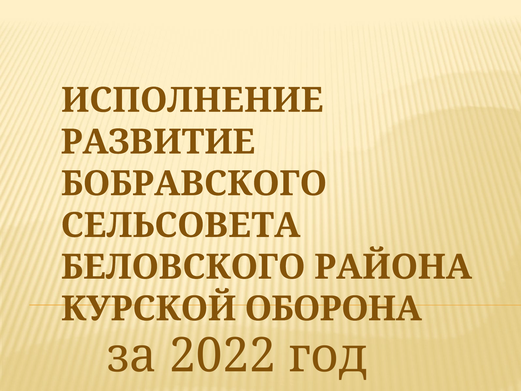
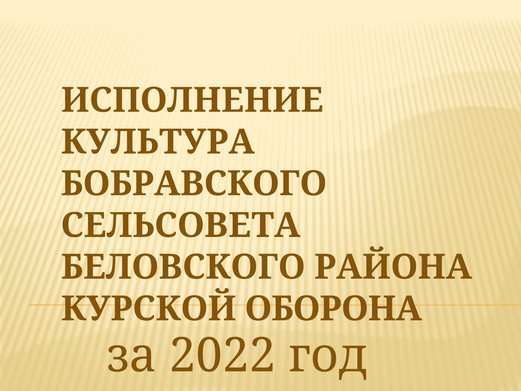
РАЗВИТИЕ: РАЗВИТИЕ -> КУЛЬТУРА (158, 142)
